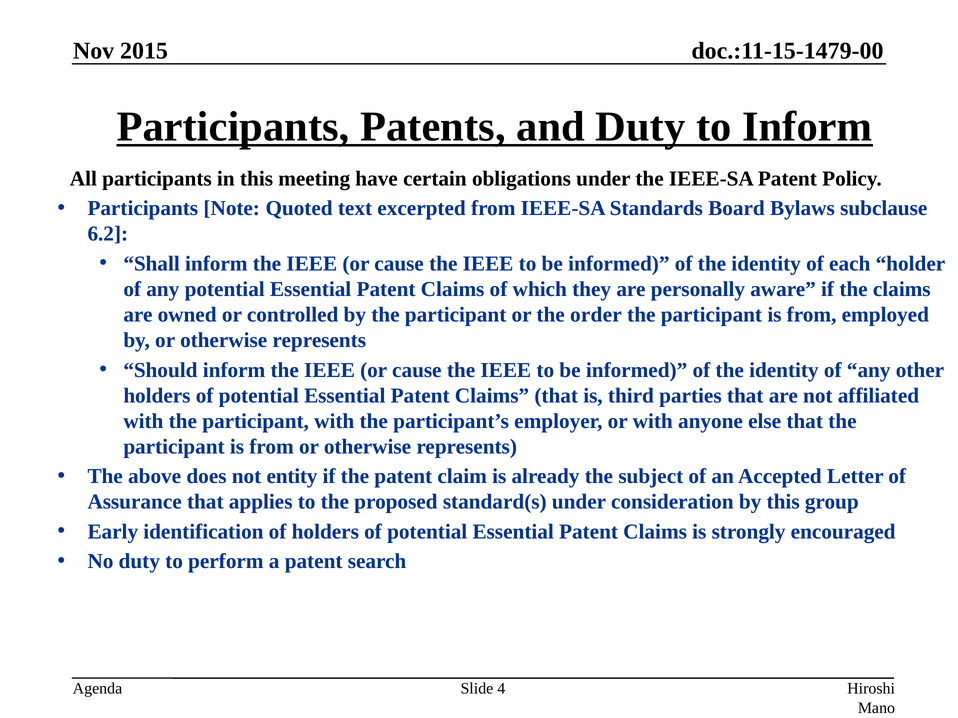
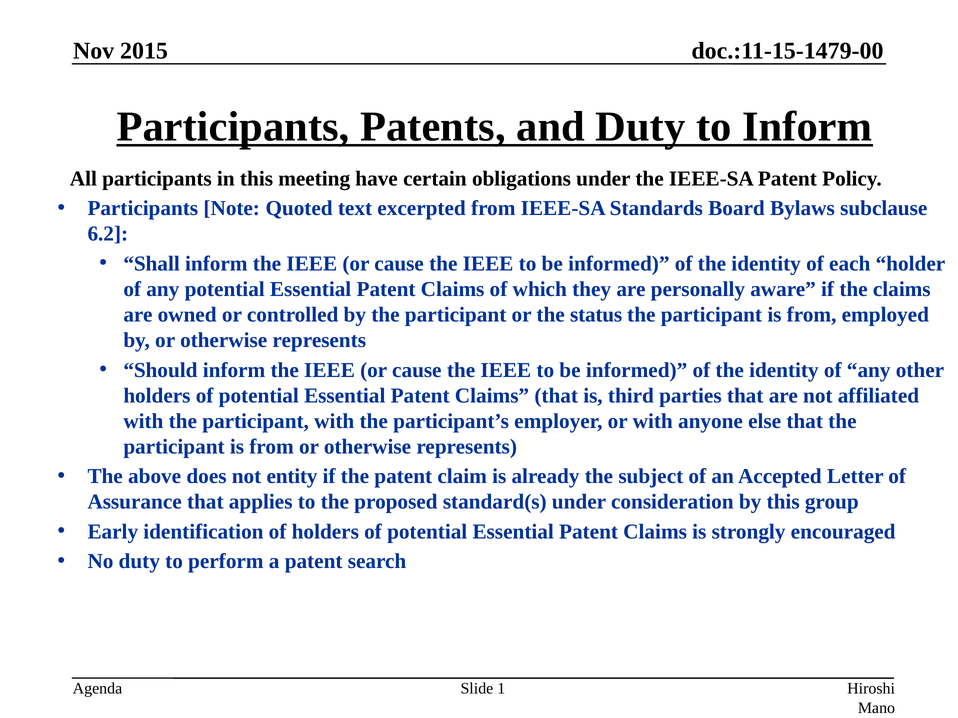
order: order -> status (596, 315)
4: 4 -> 1 (501, 689)
